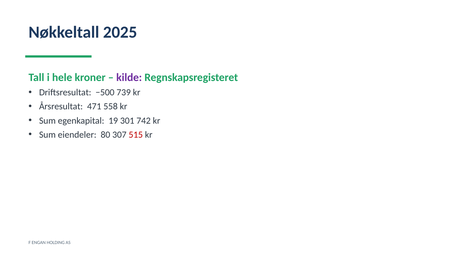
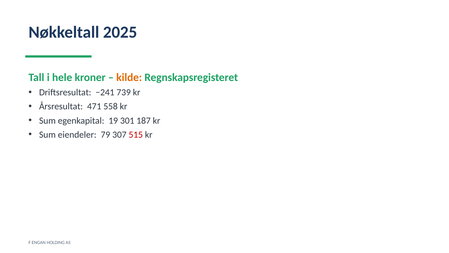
kilde colour: purple -> orange (129, 77)
−500: −500 -> −241 (105, 92)
742: 742 -> 187 (144, 120)
80: 80 -> 79 (105, 134)
